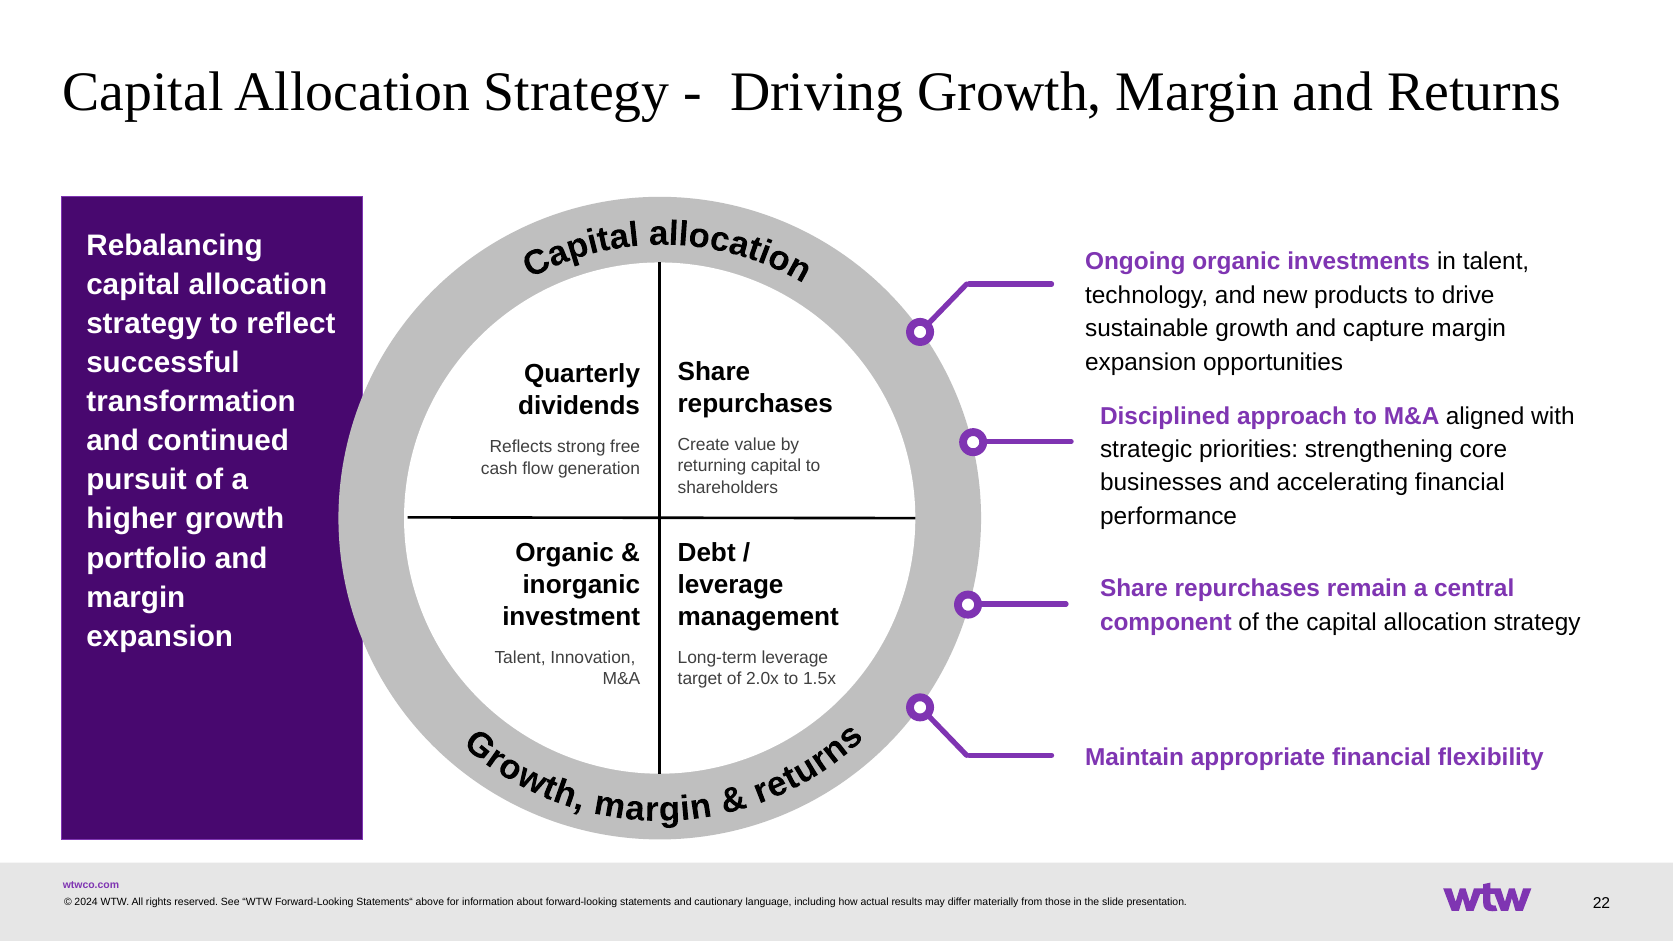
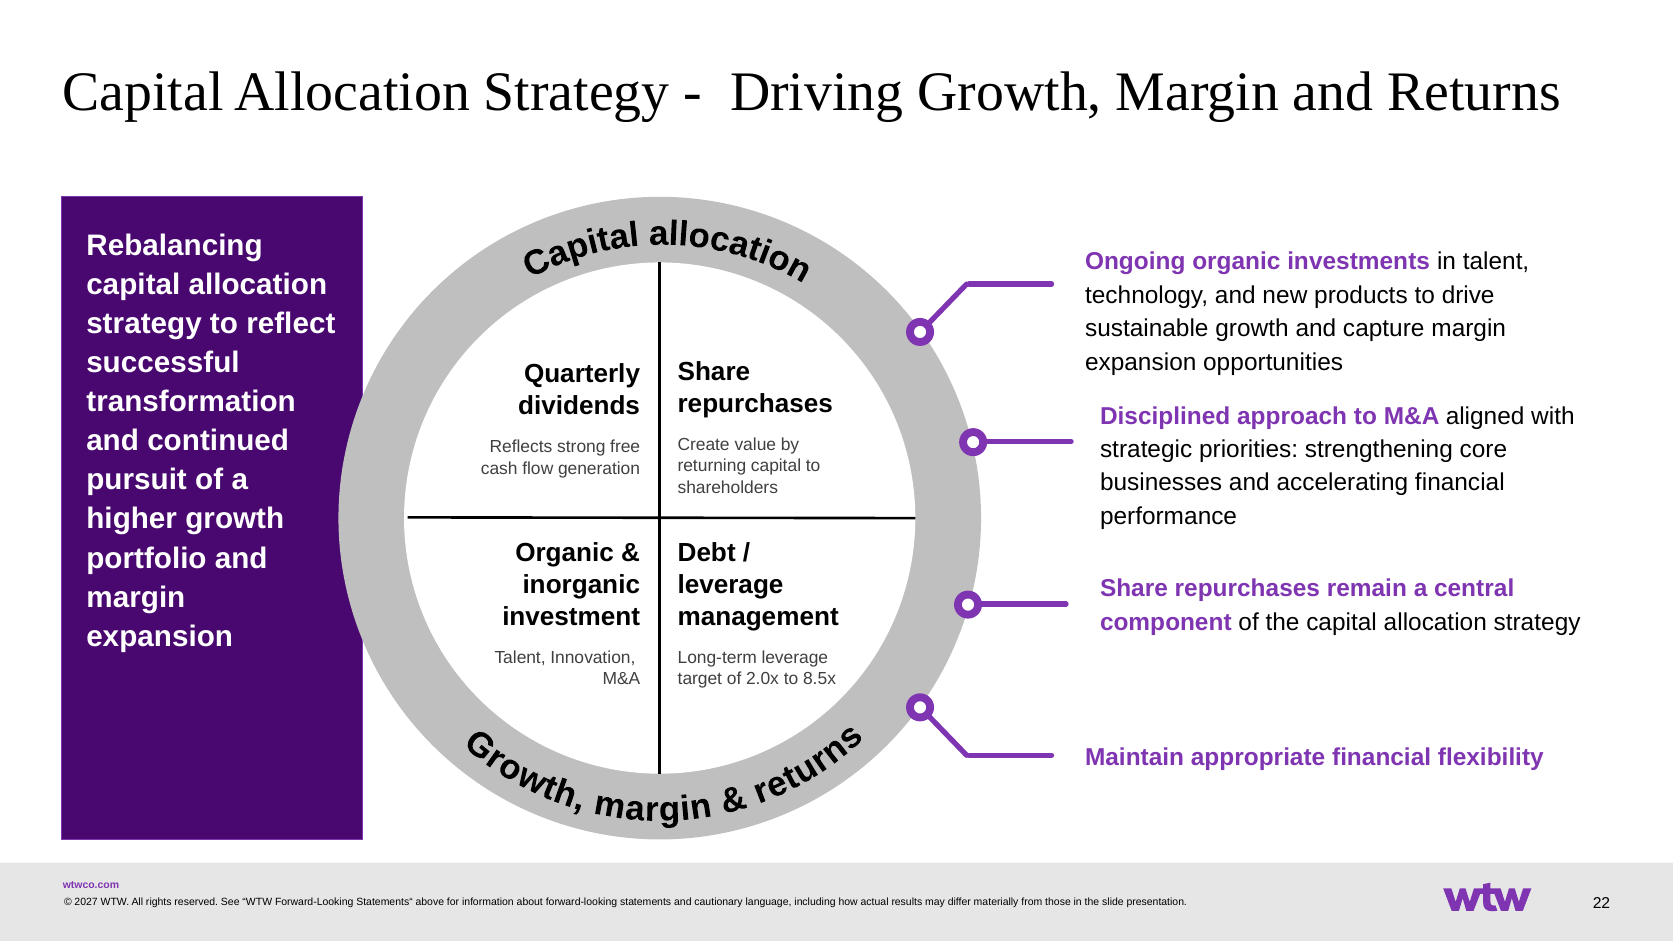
1.5x: 1.5x -> 8.5x (819, 679)
2024: 2024 -> 2027 (86, 902)
